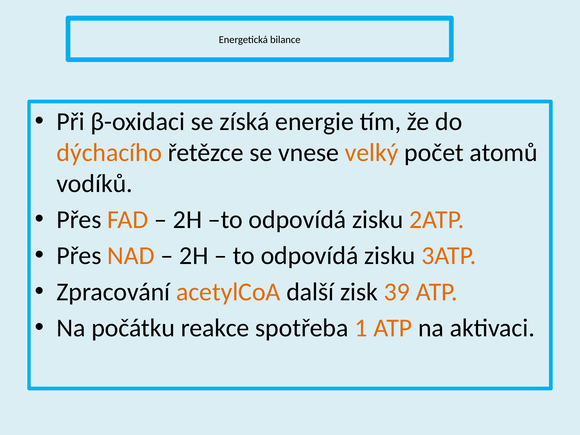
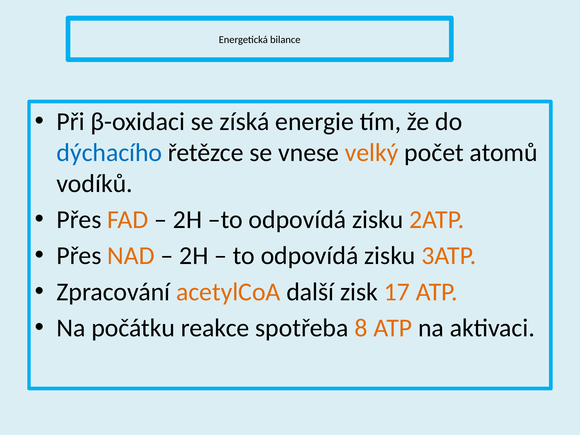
dýchacího colour: orange -> blue (109, 153)
39: 39 -> 17 (397, 292)
1: 1 -> 8 (361, 328)
